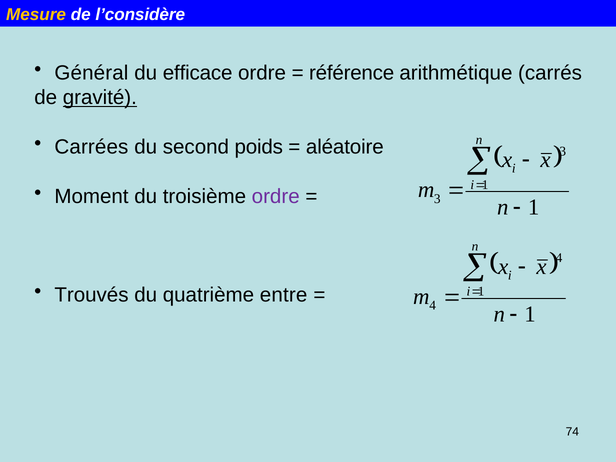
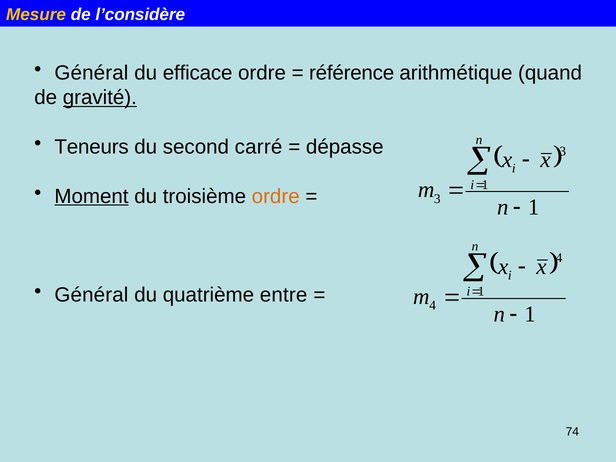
carrés: carrés -> quand (550, 73)
Carrées: Carrées -> Teneurs (92, 147)
poids: poids -> carré (259, 147)
aléatoire: aléatoire -> dépasse (345, 147)
Moment underline: none -> present (92, 196)
ordre colour: purple -> orange (276, 196)
Trouvés: Trouvés -> Général (91, 295)
